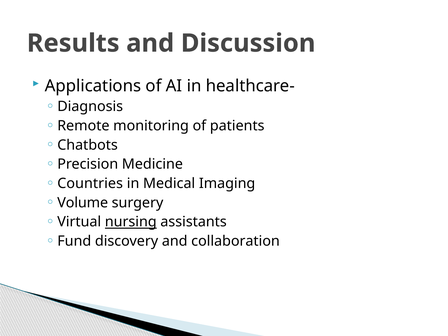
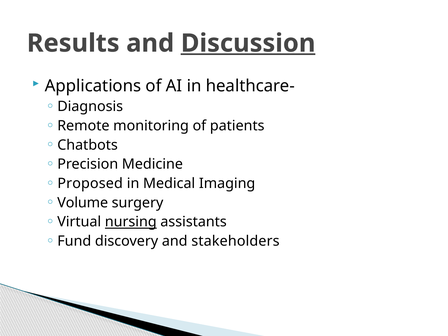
Discussion underline: none -> present (248, 43)
Countries: Countries -> Proposed (90, 183)
collaboration: collaboration -> stakeholders (235, 241)
